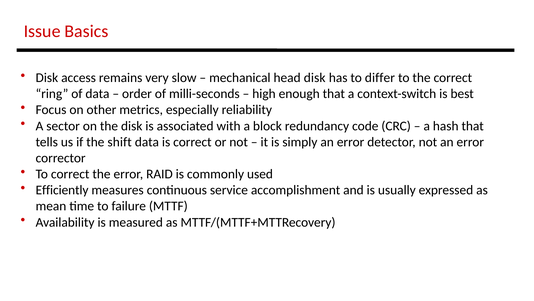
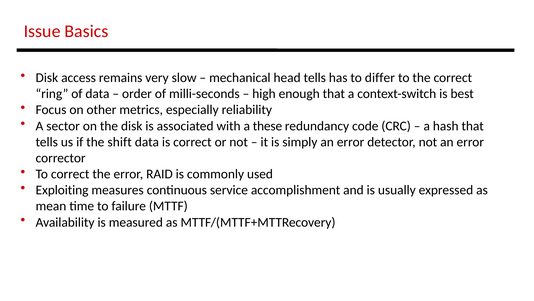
head disk: disk -> tells (315, 78)
block: block -> these (268, 126)
Efficiently: Efficiently -> Exploiting (62, 190)
